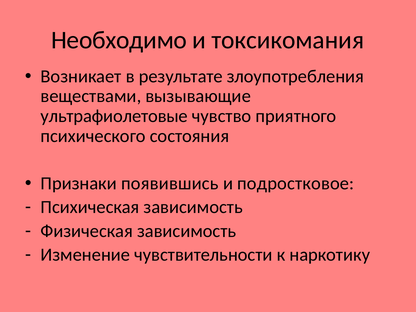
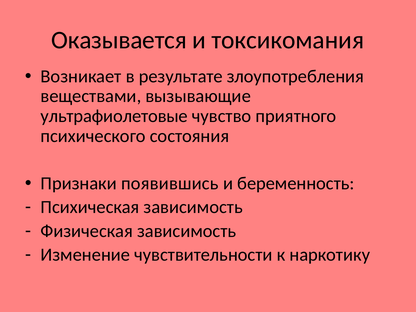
Необходимо: Необходимо -> Оказывается (119, 40)
подростковое: подростковое -> беременность (296, 184)
